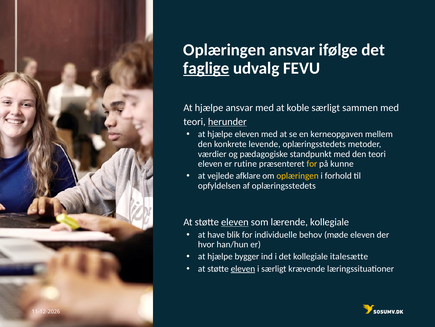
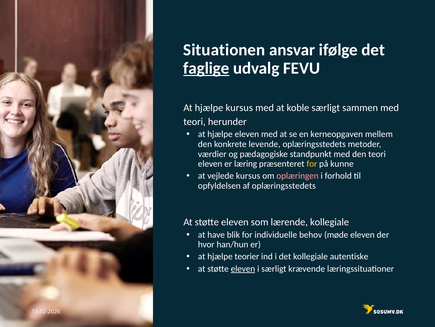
Oplæringen: Oplæringen -> Situationen (224, 50)
hjælpe ansvar: ansvar -> kursus (239, 108)
herunder underline: present -> none (227, 121)
rutine: rutine -> læring (246, 163)
vejlede afklare: afklare -> kursus (248, 176)
oplæringen colour: yellow -> pink (298, 176)
eleven underline: present -> none (235, 222)
bygger: bygger -> teorier (247, 256)
italesætte: italesætte -> autentiske (349, 256)
